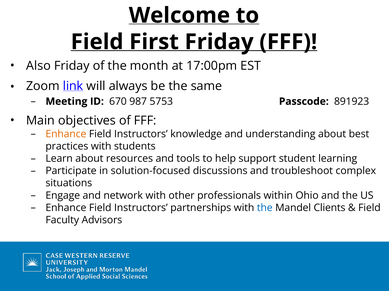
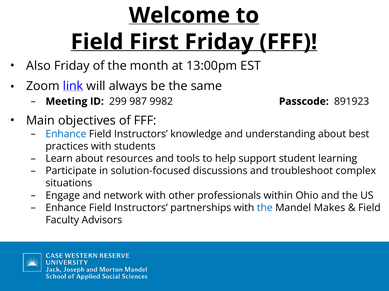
17:00pm: 17:00pm -> 13:00pm (212, 66)
670: 670 -> 299 (118, 102)
5753: 5753 -> 9982 (161, 102)
Enhance colour: orange -> blue (66, 134)
Clients: Clients -> Makes (329, 208)
